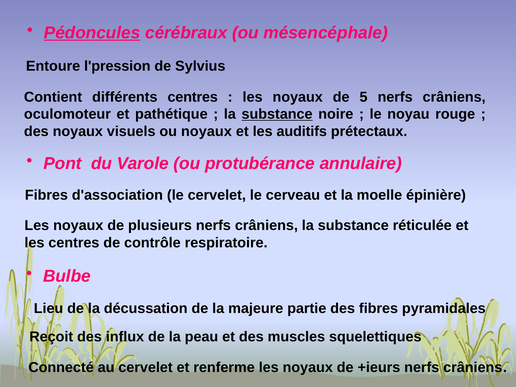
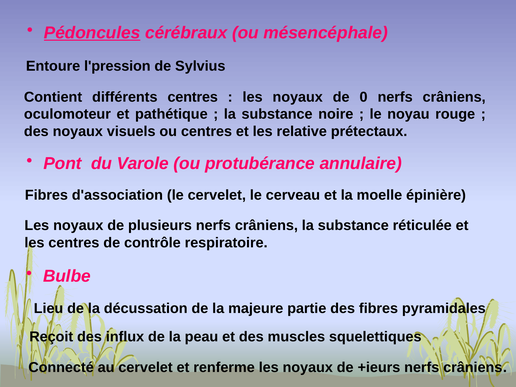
5: 5 -> 0 (364, 97)
substance underline: present -> none (277, 114)
ou noyaux: noyaux -> centres (206, 131)
auditifs: auditifs -> relative (302, 131)
